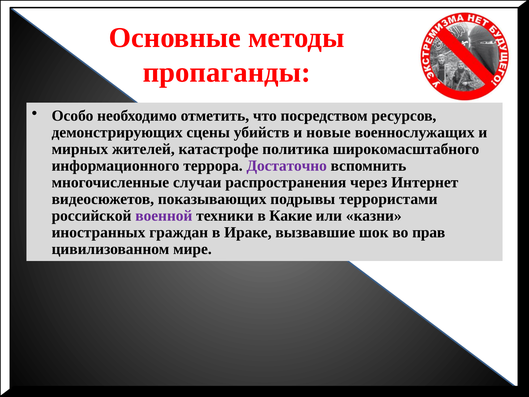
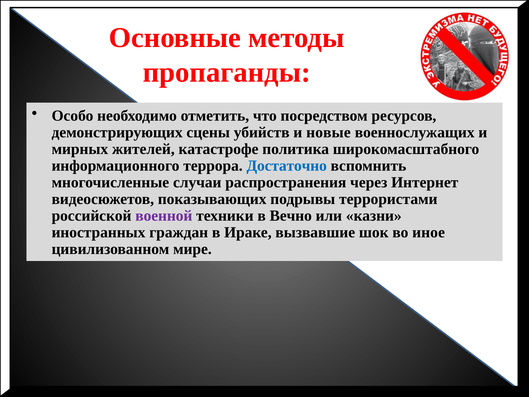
Достаточно colour: purple -> blue (287, 166)
Какие: Какие -> Вечно (291, 216)
прав: прав -> иное (429, 232)
